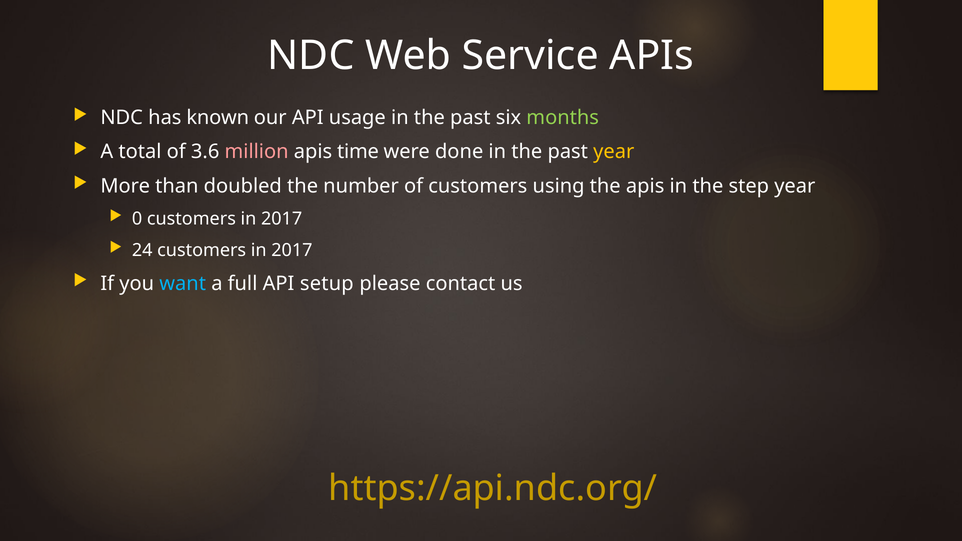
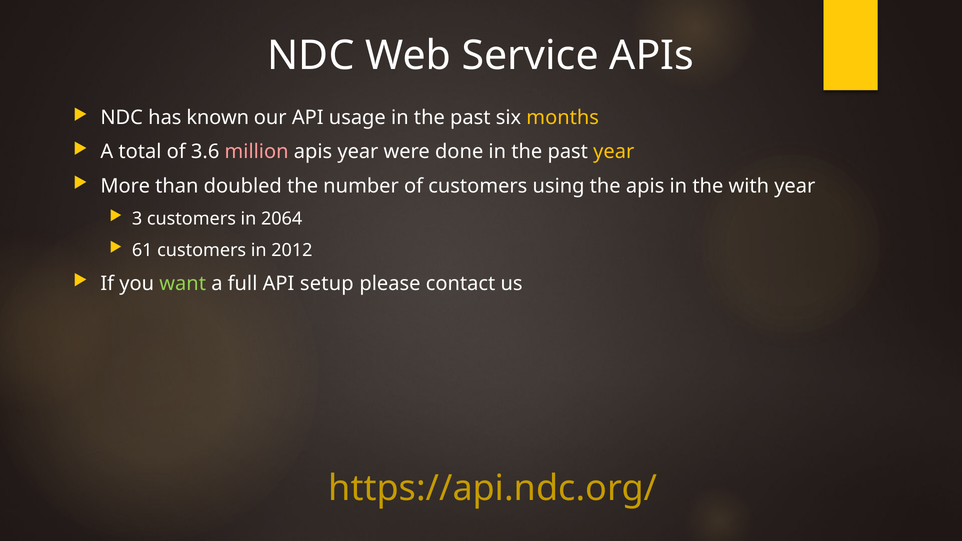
months colour: light green -> yellow (563, 118)
apis time: time -> year (358, 152)
step: step -> with (749, 186)
0: 0 -> 3 (137, 219)
2017: 2017 -> 2064 (282, 219)
24: 24 -> 61 (142, 250)
2017: 2017 -> 2012 (292, 250)
want colour: light blue -> light green (183, 283)
